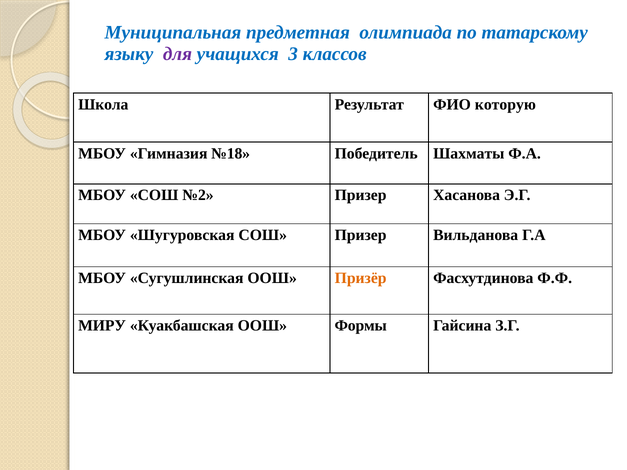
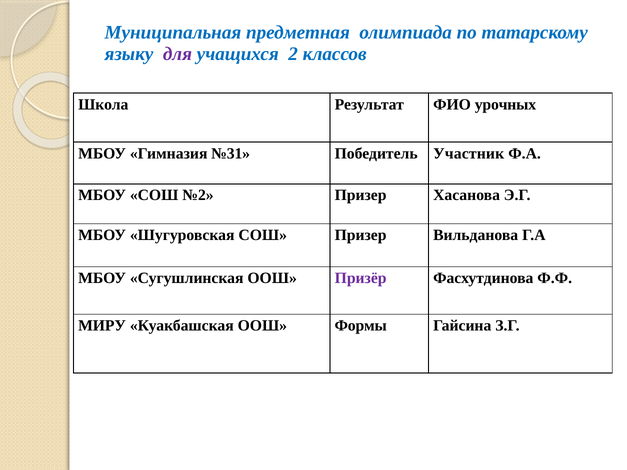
3: 3 -> 2 (293, 54)
которую: которую -> урочных (505, 104)
№18: №18 -> №31 (231, 153)
Шахматы: Шахматы -> Участник (469, 153)
Призёр colour: orange -> purple (361, 278)
